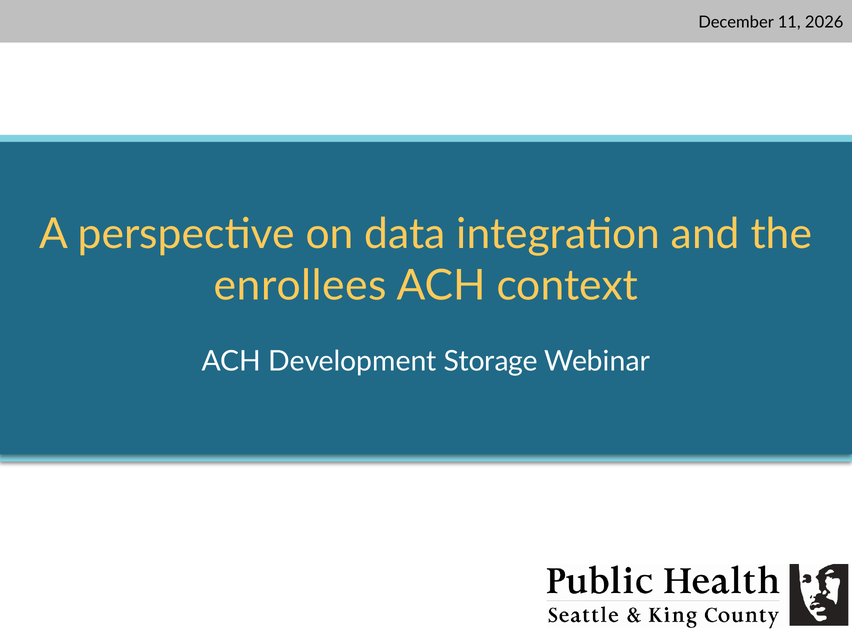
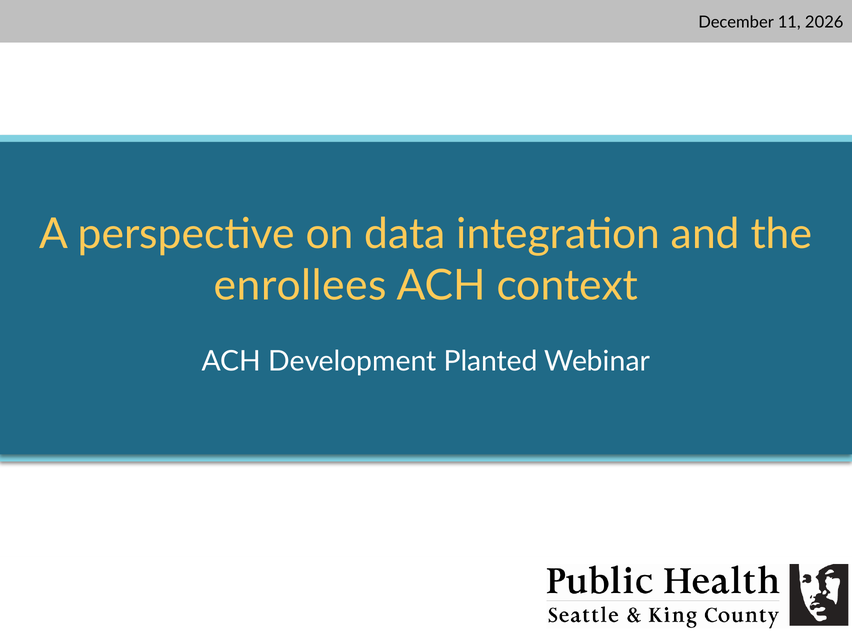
Storage: Storage -> Planted (491, 361)
